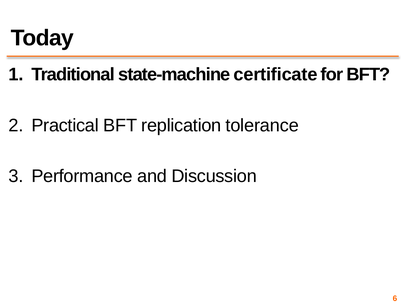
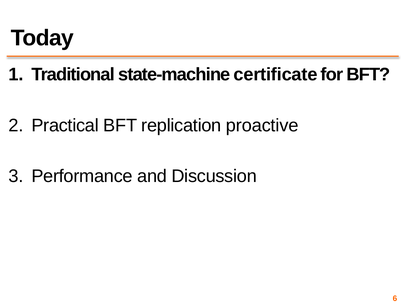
tolerance: tolerance -> proactive (262, 125)
